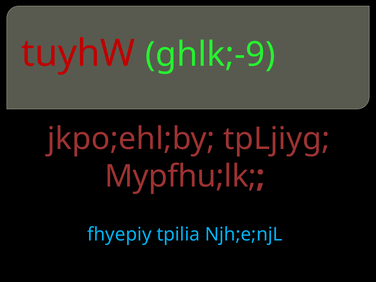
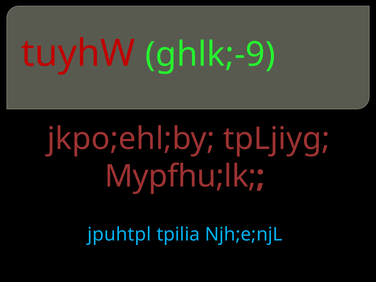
fhyepiy: fhyepiy -> jpuhtpl (119, 234)
